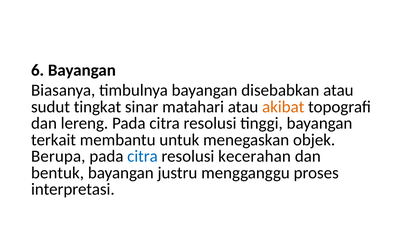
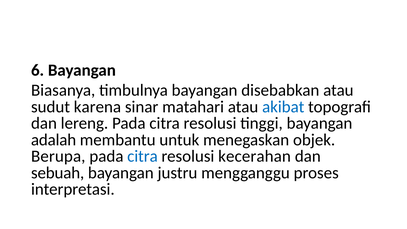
tingkat: tingkat -> karena (97, 107)
akibat colour: orange -> blue (283, 107)
terkait: terkait -> adalah (54, 140)
bentuk: bentuk -> sebuah (58, 173)
